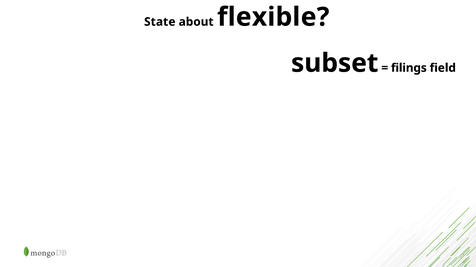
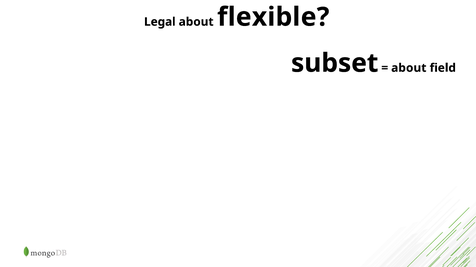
State: State -> Legal (160, 22)
filings: filings -> about (409, 68)
